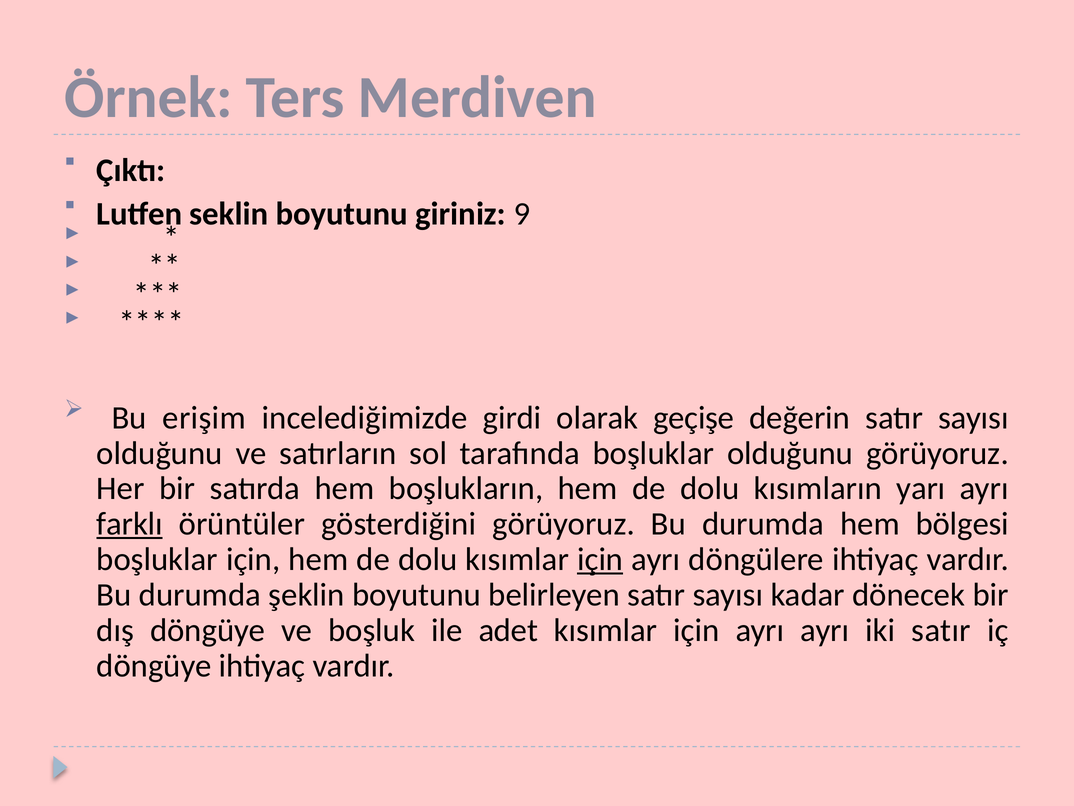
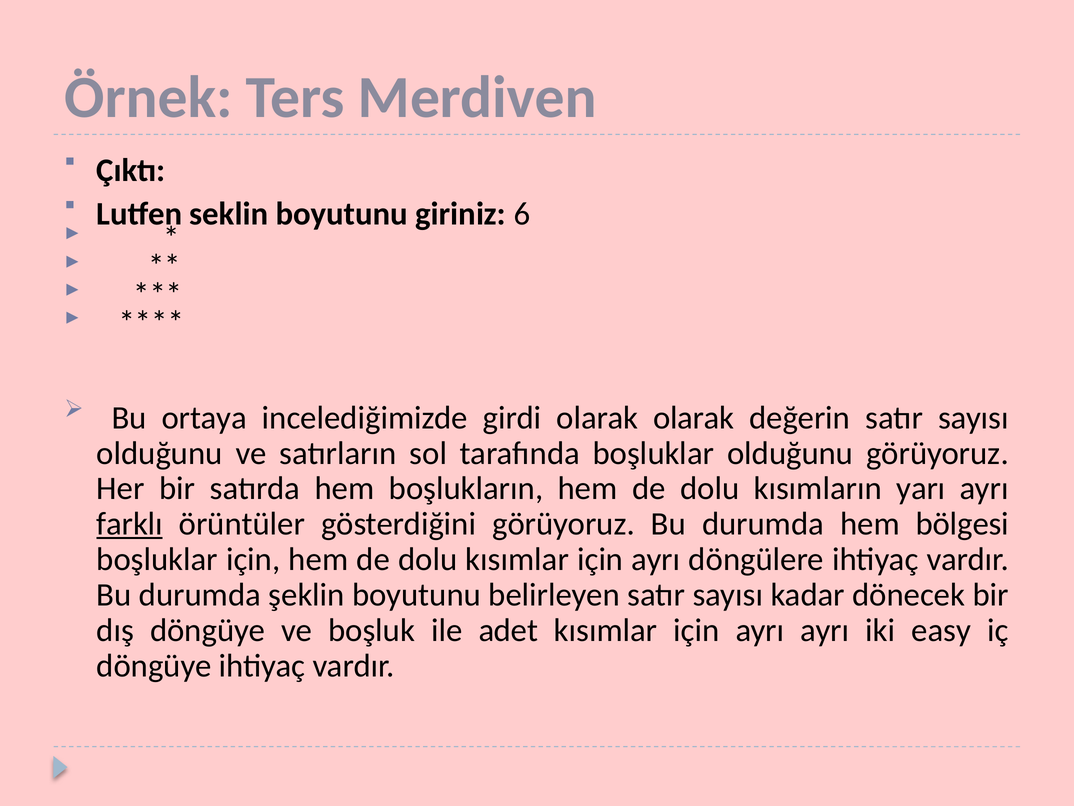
9: 9 -> 6 (522, 214)
erişim: erişim -> ortaya (204, 417)
olarak geçişe: geçişe -> olarak (694, 417)
için underline: present -> none (600, 559)
iki satır: satır -> easy (941, 630)
